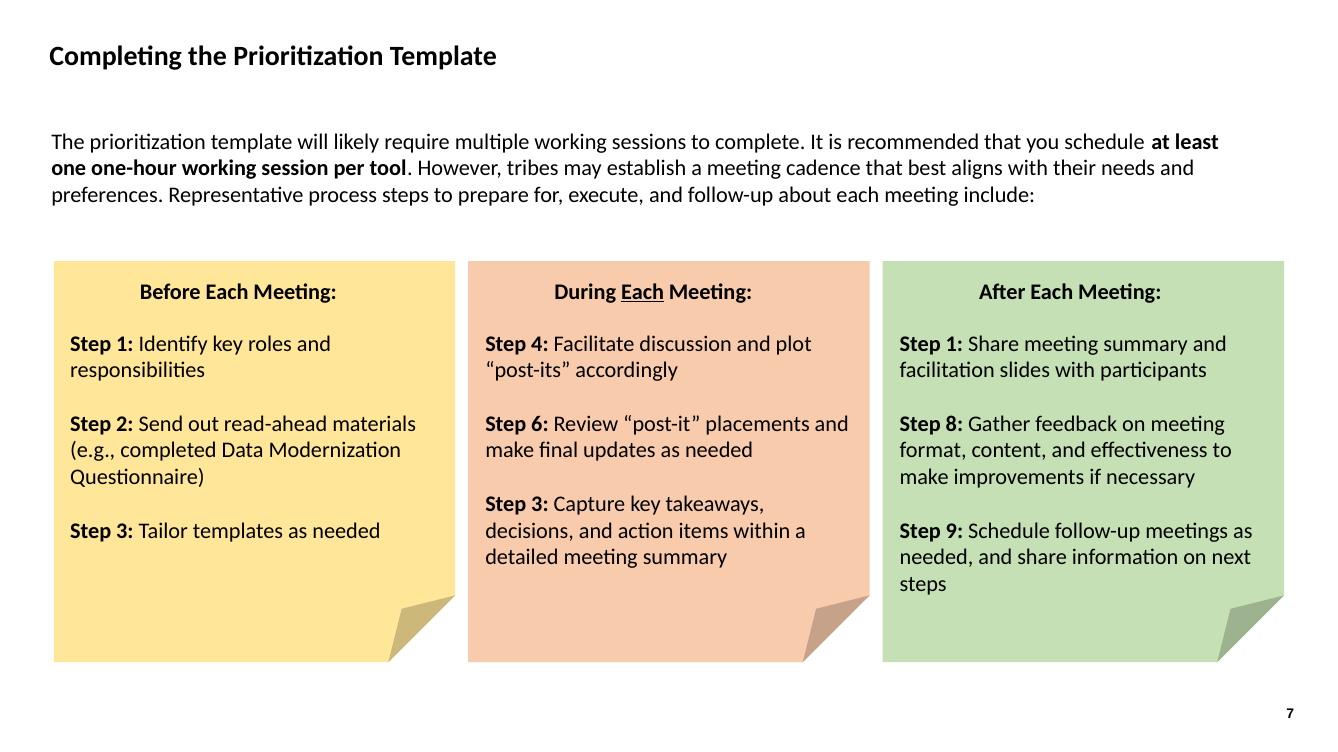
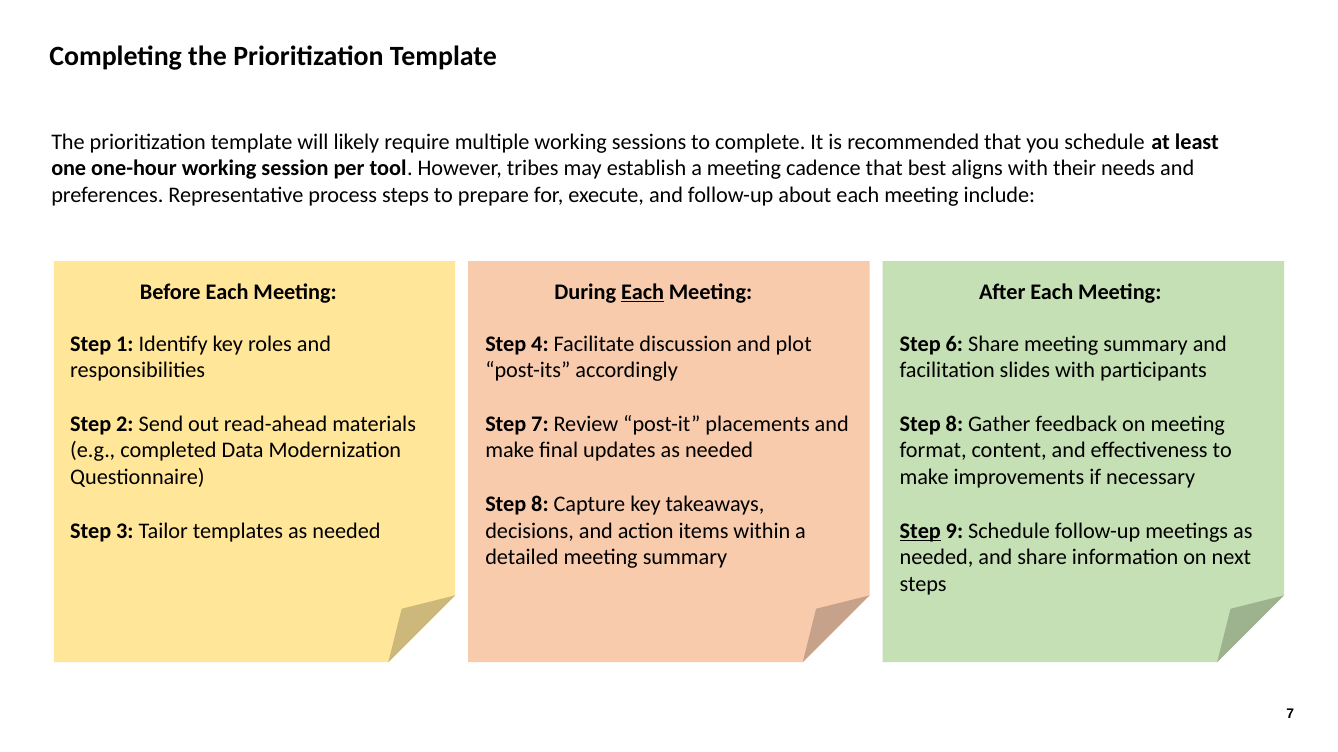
1: 1 -> 6 (954, 344)
6: 6 -> 7 (540, 424)
3: 3 -> 8 (540, 505)
Step underline: none -> present (920, 531)
